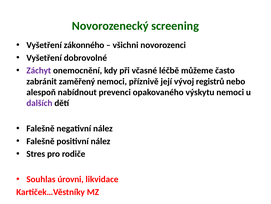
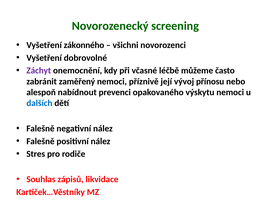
registrů: registrů -> přínosu (210, 81)
dalších colour: purple -> blue (39, 103)
úrovni: úrovni -> zápisů (71, 179)
